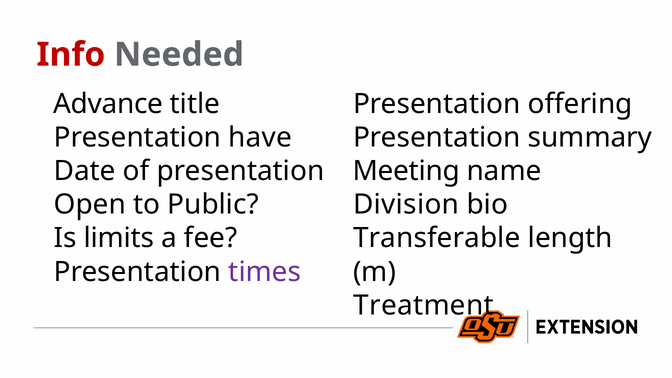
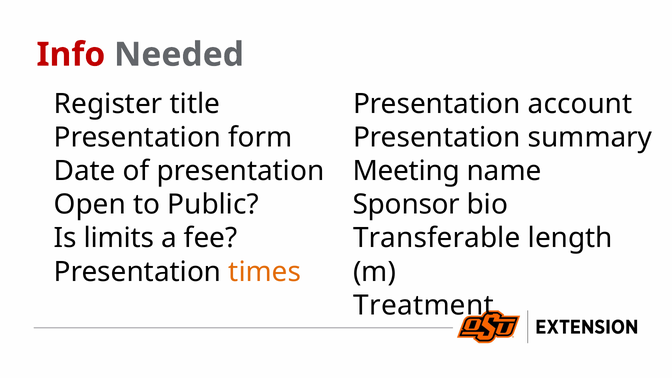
Advance: Advance -> Register (108, 104)
offering: offering -> account (580, 104)
have: have -> form (260, 137)
Division: Division -> Sponsor (406, 205)
times colour: purple -> orange (265, 272)
